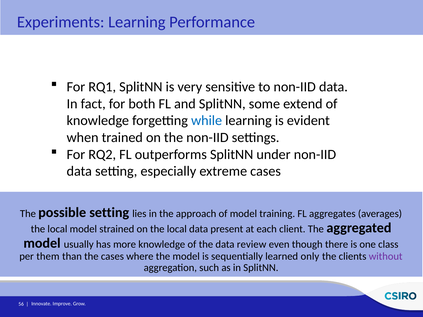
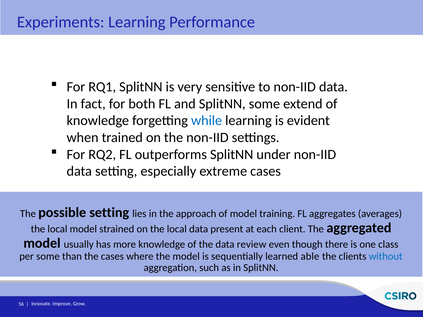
per them: them -> some (48, 257)
only: only -> able (310, 257)
without colour: purple -> blue (386, 257)
